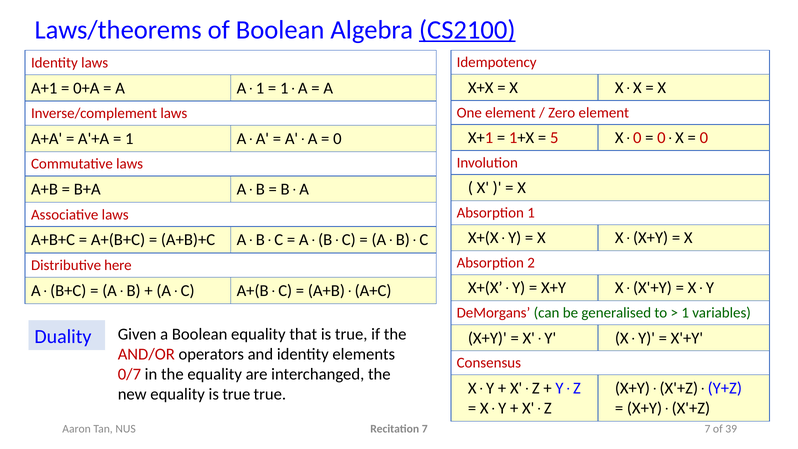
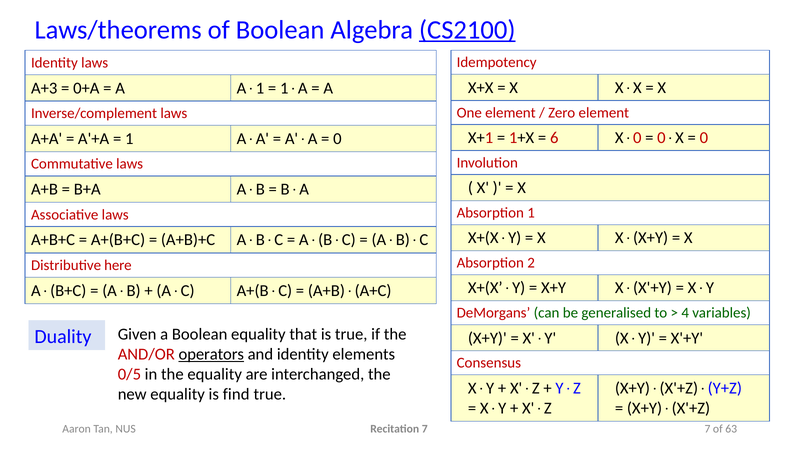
A+1: A+1 -> A+3 (44, 88)
5: 5 -> 6 (554, 138)
1: 1 -> 4 (685, 313)
operators underline: none -> present (211, 354)
0/7: 0/7 -> 0/5 (129, 374)
equality is true: true -> find (236, 394)
39: 39 -> 63 (731, 429)
